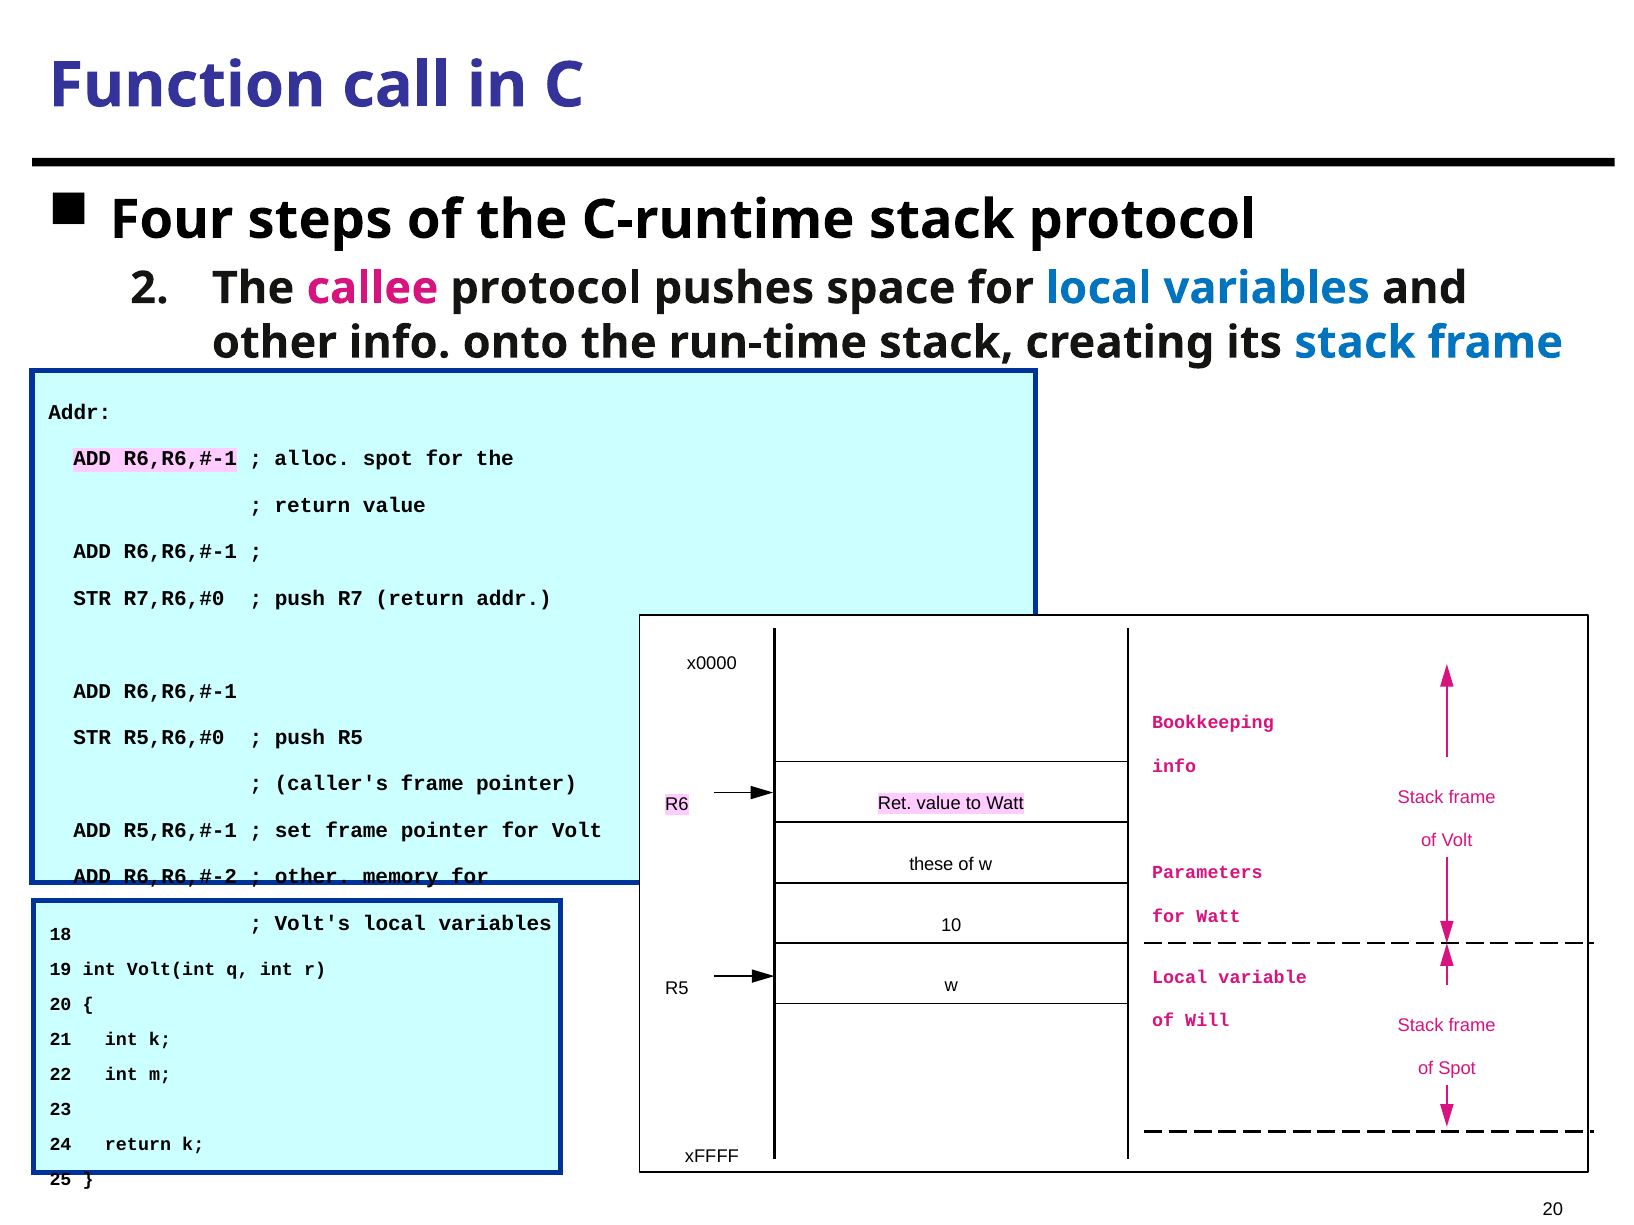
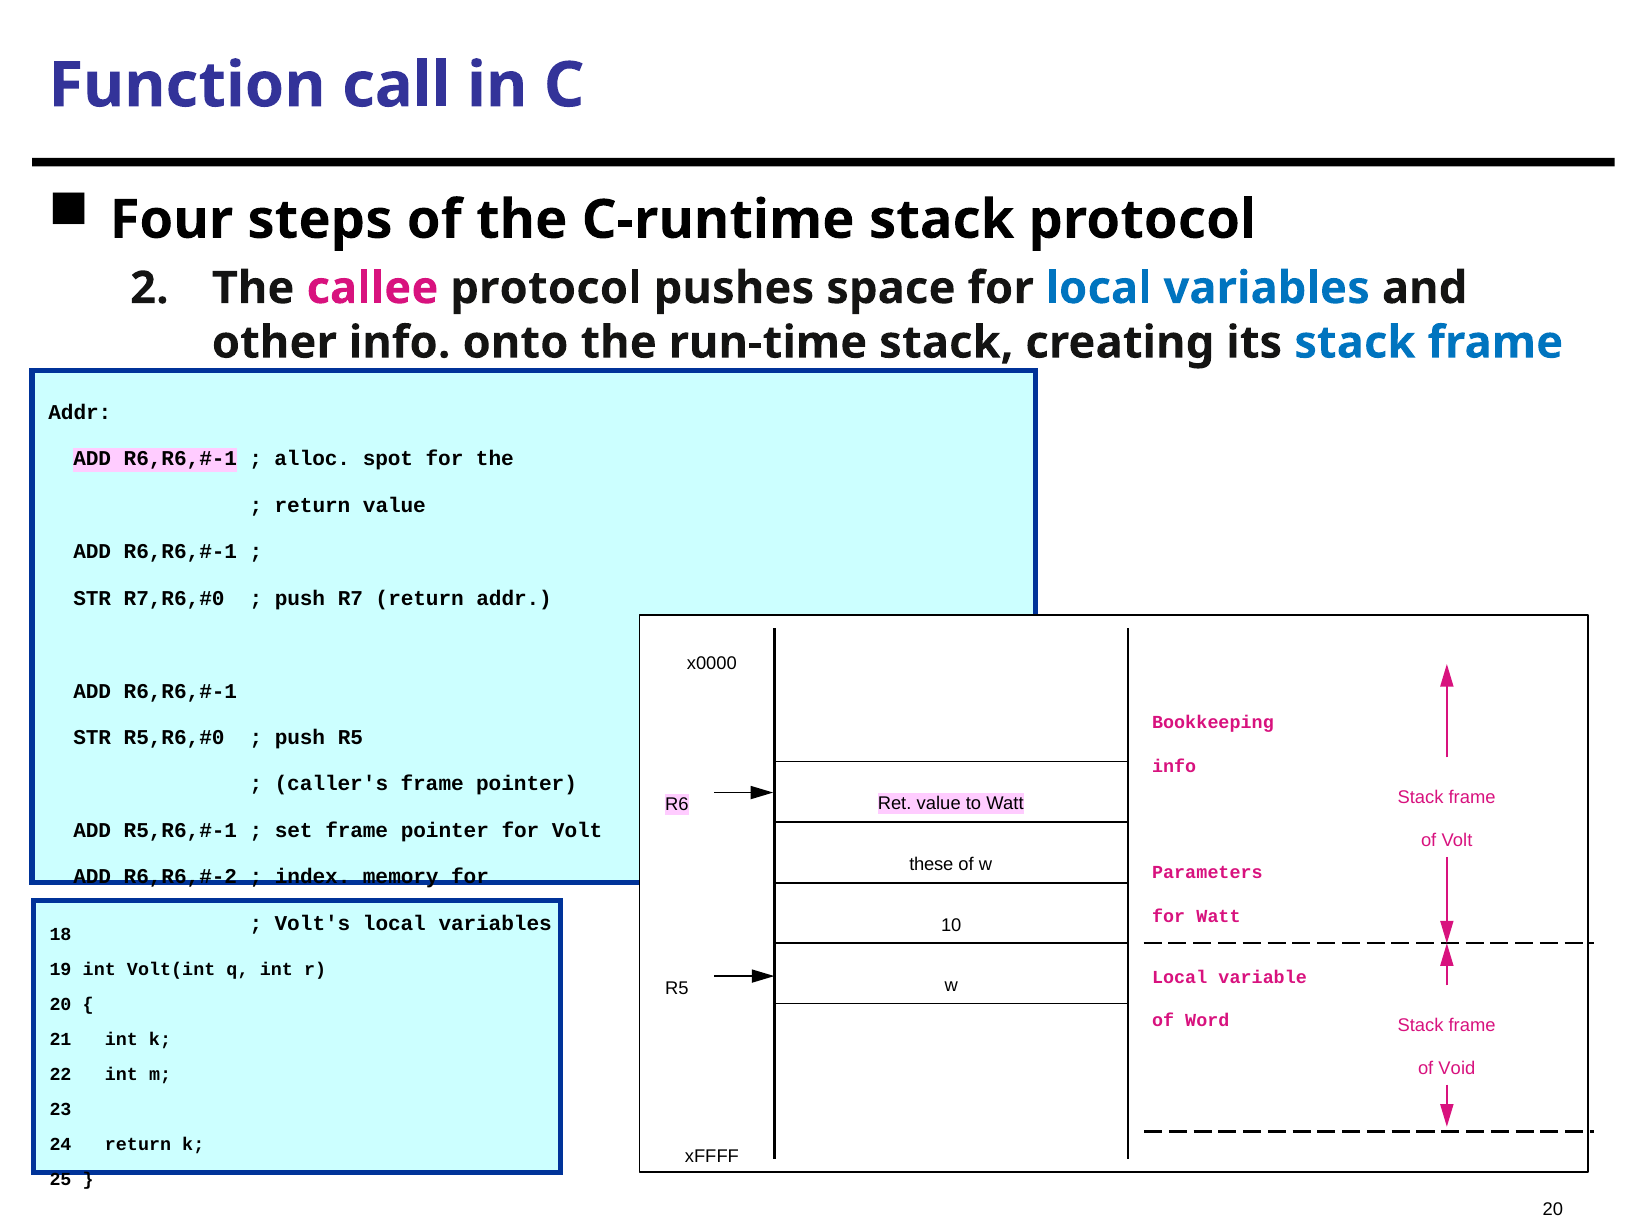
other: other -> index (313, 877)
Will: Will -> Word (1207, 1021)
of Spot: Spot -> Void (1457, 1069)
